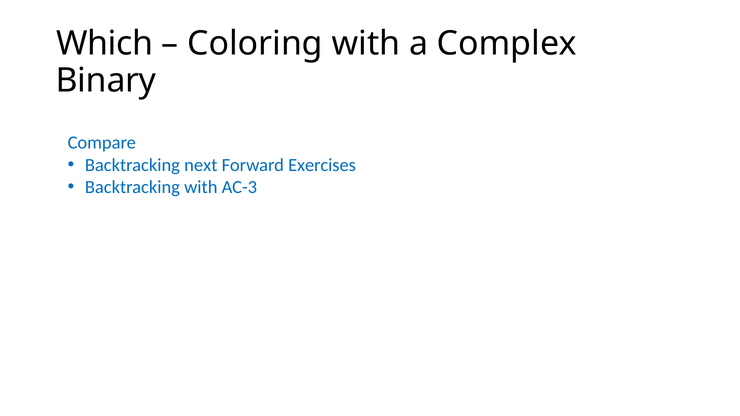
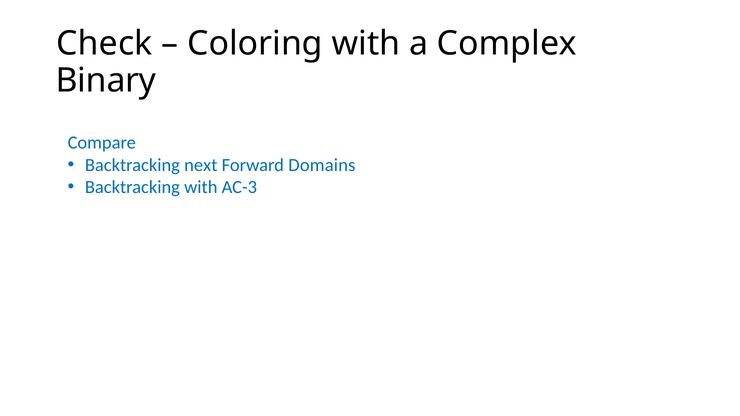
Which: Which -> Check (104, 44)
Exercises: Exercises -> Domains (322, 165)
